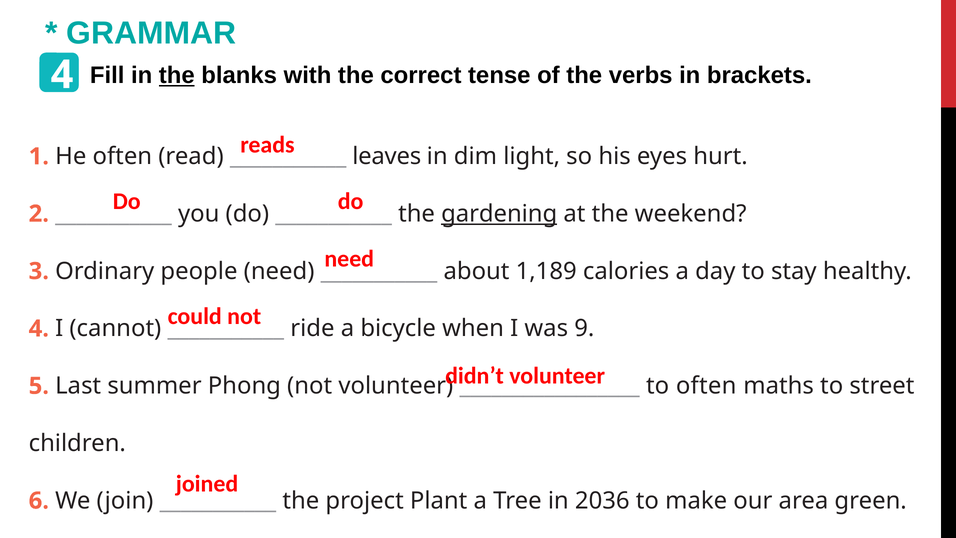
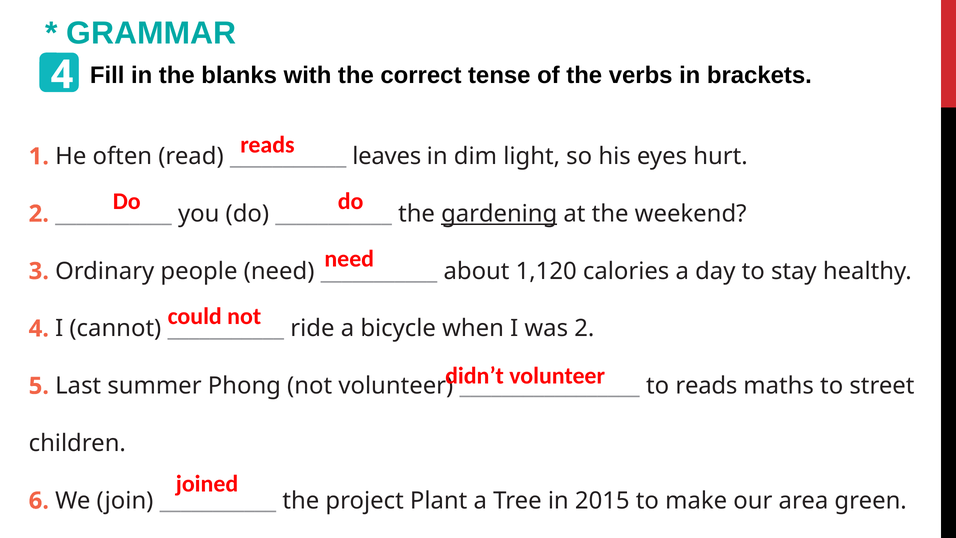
the underline: present -> none (177, 75)
1,189: 1,189 -> 1,120 (546, 271)
was 9: 9 -> 2 (584, 328)
to often: often -> reads (706, 386)
2036: 2036 -> 2015 (602, 501)
